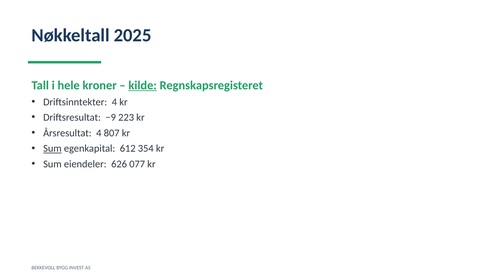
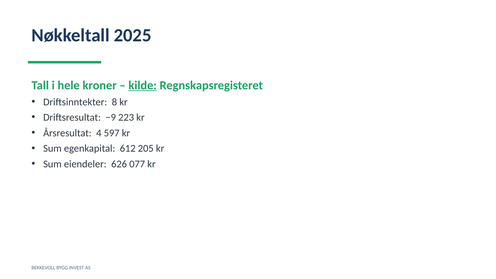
Driftsinntekter 4: 4 -> 8 (114, 102)
807: 807 -> 597 (112, 133)
Sum underline: present -> none (52, 149)
354: 354 -> 205 (146, 149)
